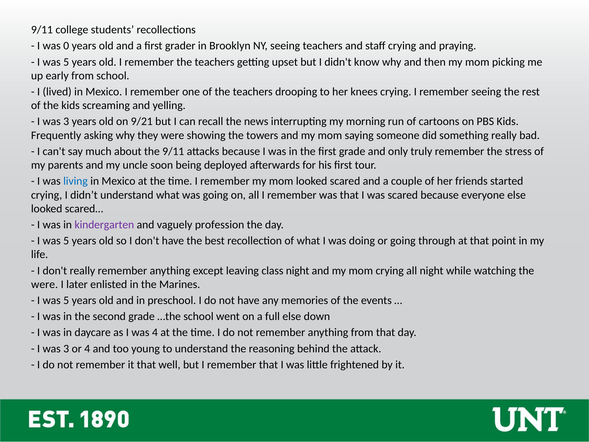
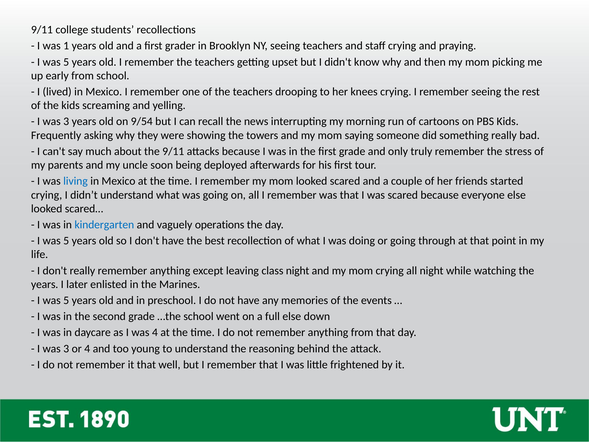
0: 0 -> 1 (66, 46)
9/21: 9/21 -> 9/54 (142, 121)
kindergarten colour: purple -> blue (104, 225)
profession: profession -> operations (220, 225)
were: were -> years (45, 284)
